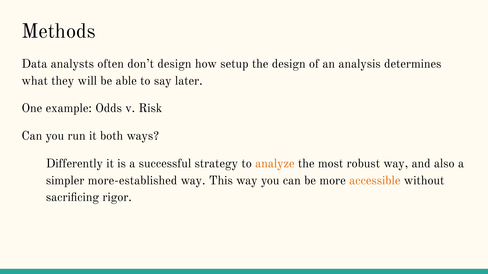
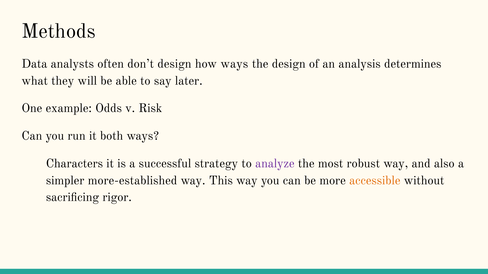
how setup: setup -> ways (234, 64)
Differently: Differently -> Characters (74, 164)
analyze colour: orange -> purple (275, 164)
